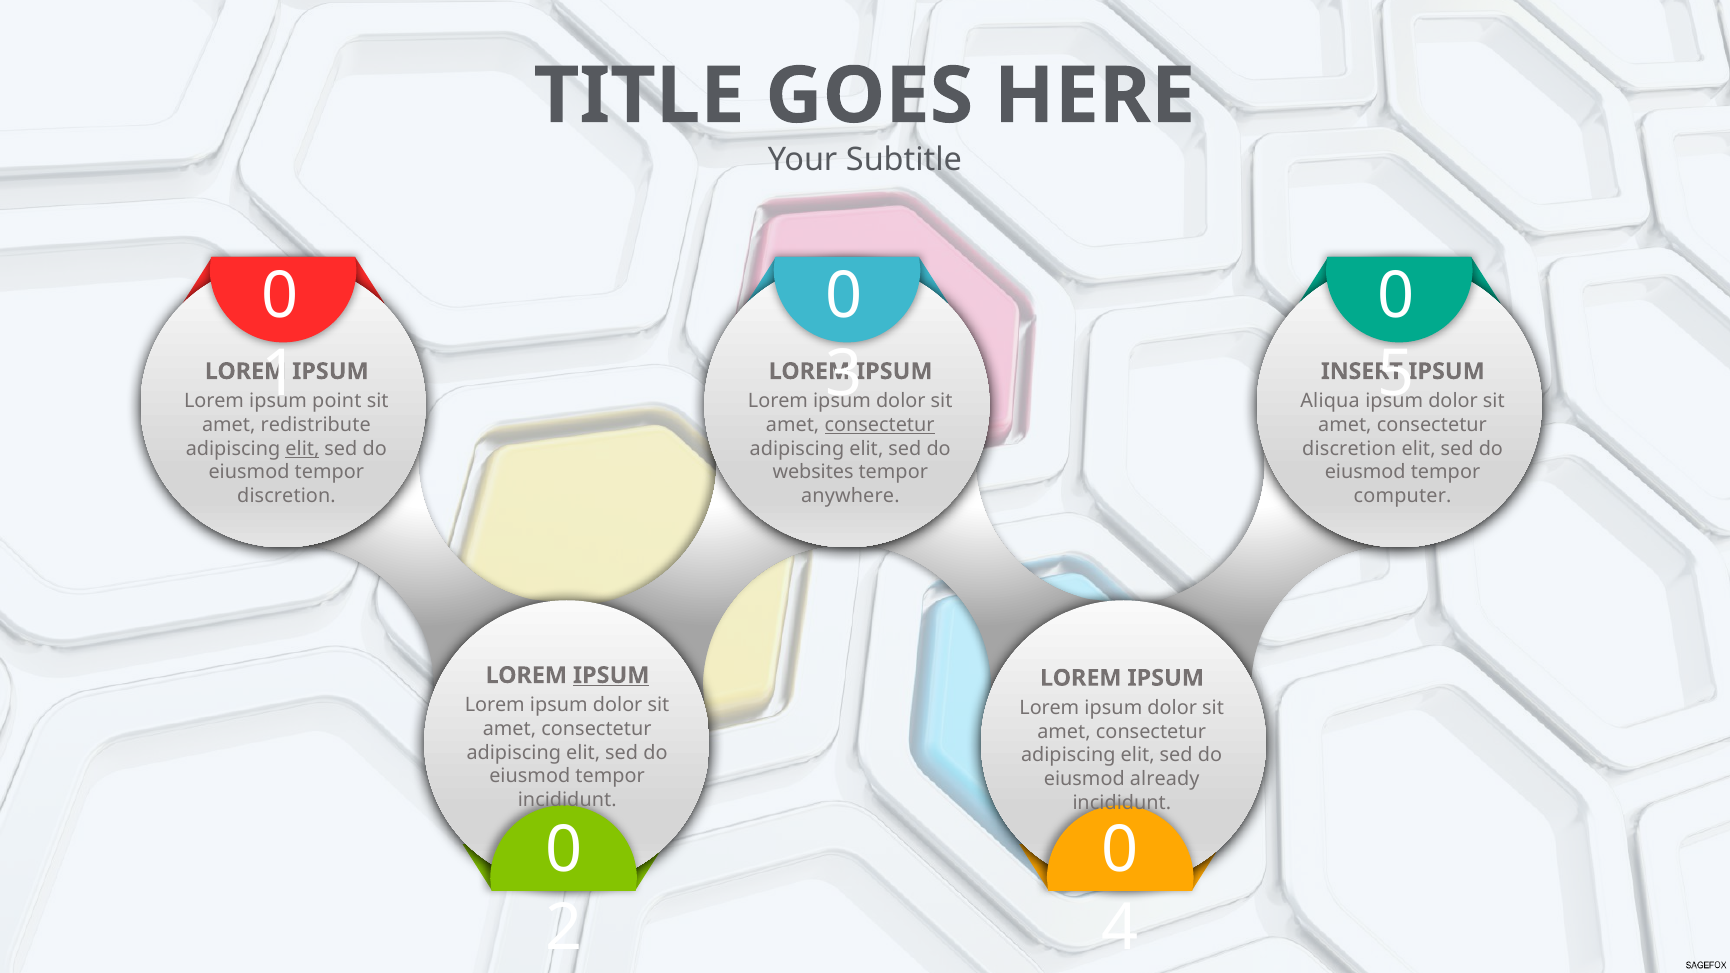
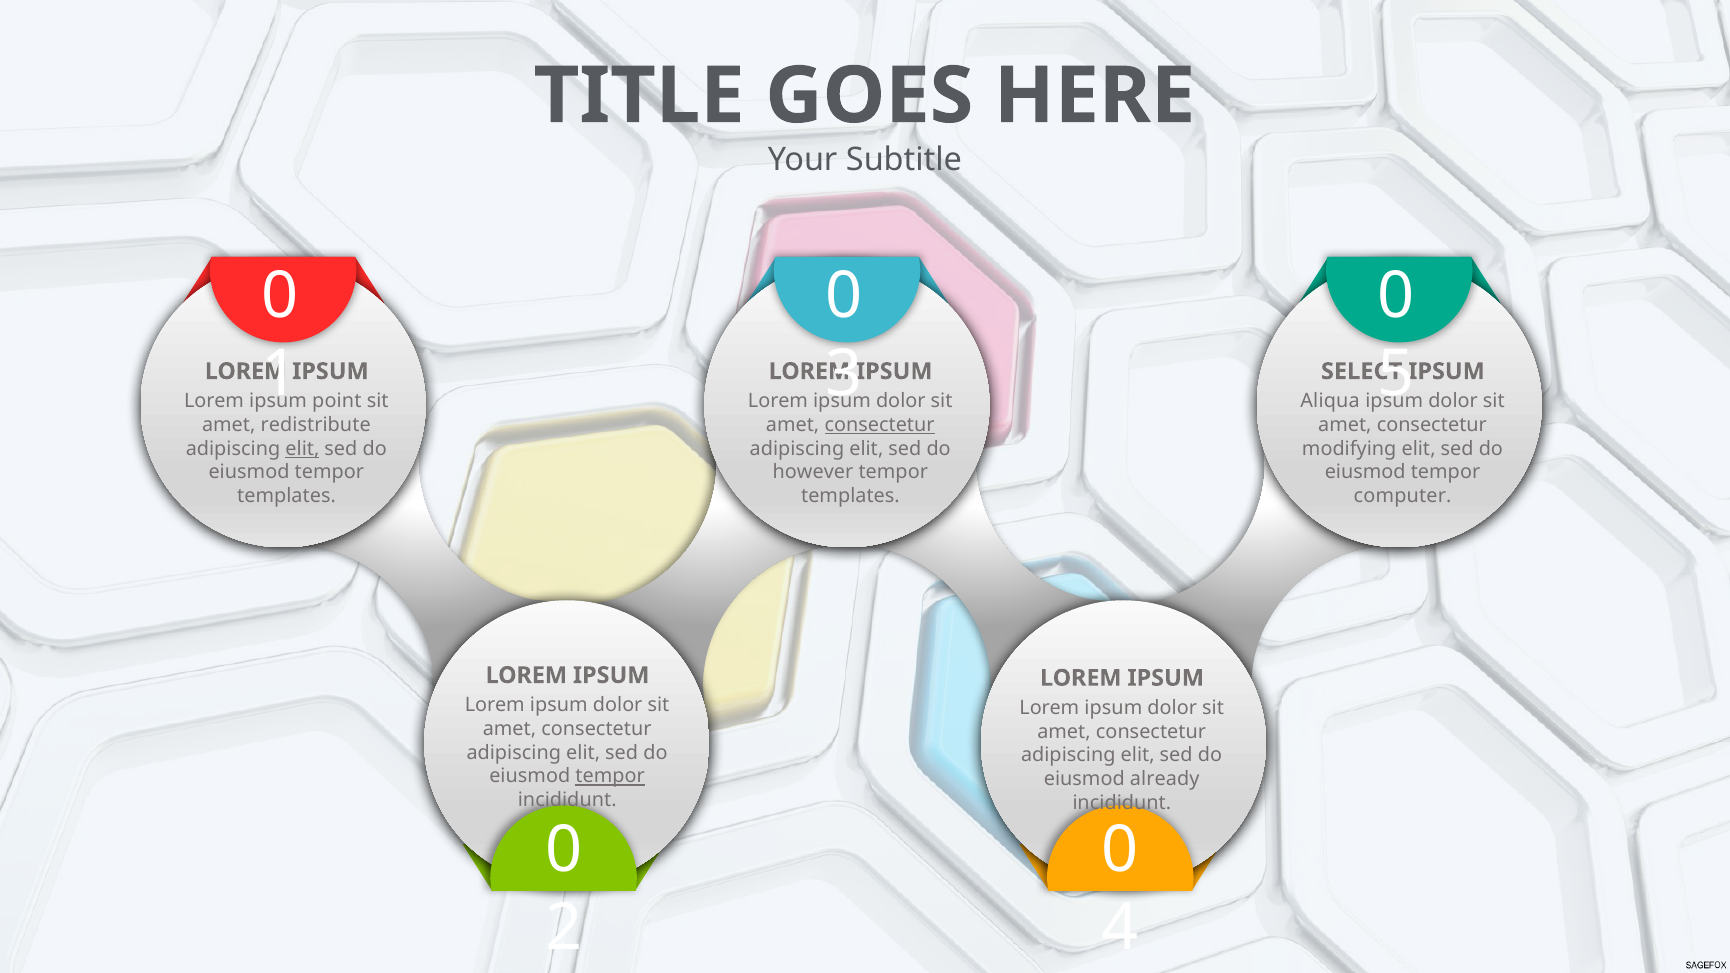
INSERT: INSERT -> SELECT (1362, 371)
discretion: discretion -> modifying (1349, 449)
websites: websites -> however (813, 473)
discretion: discretion -> templates (287, 496)
anywhere: anywhere -> templates (850, 496)
IPSUM underline: present -> none (611, 675)
tempor underline: none -> present (610, 776)
